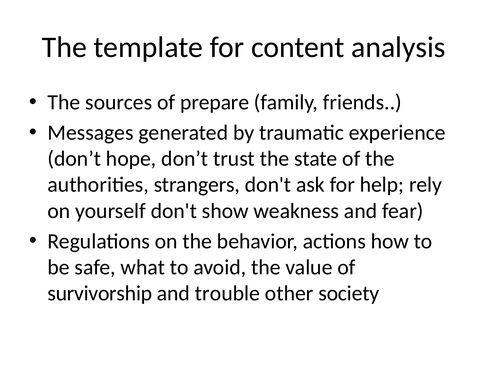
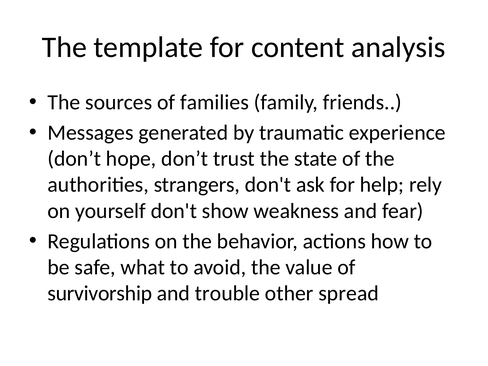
prepare: prepare -> families (215, 102)
society: society -> spread (349, 293)
